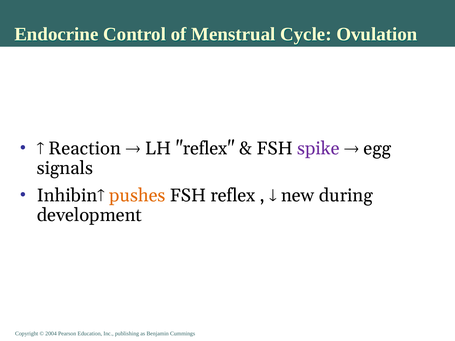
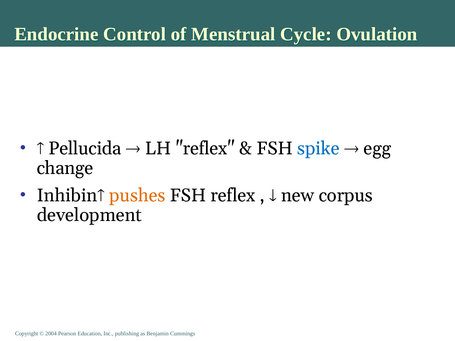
Reaction: Reaction -> Pellucida (85, 148)
spike colour: purple -> blue (318, 148)
signals: signals -> change (65, 168)
during: during -> corpus (346, 196)
